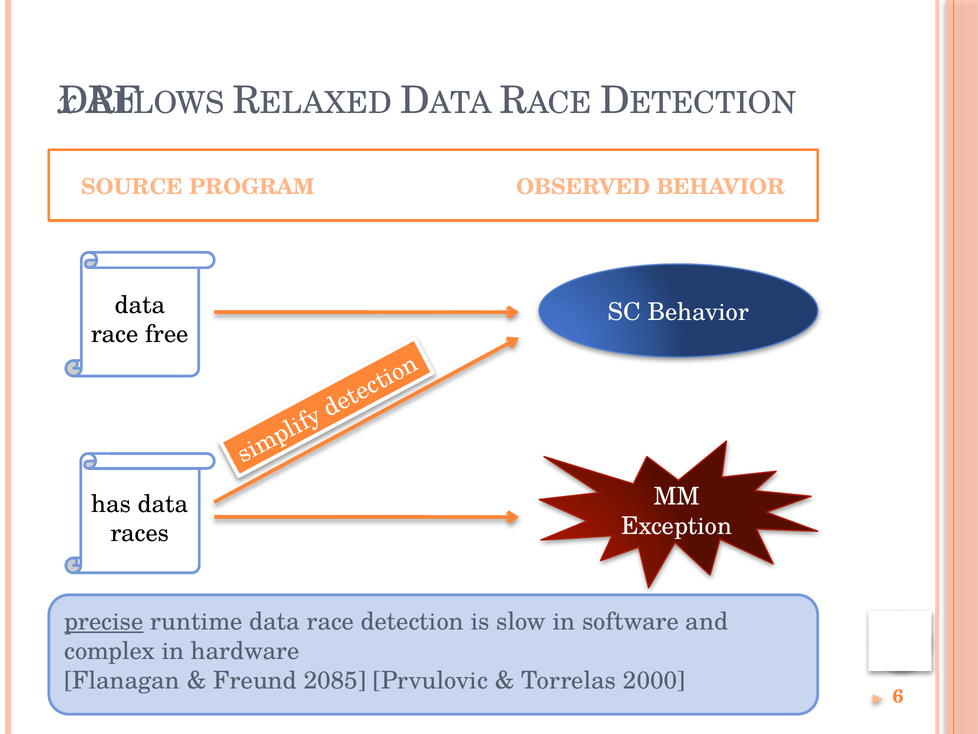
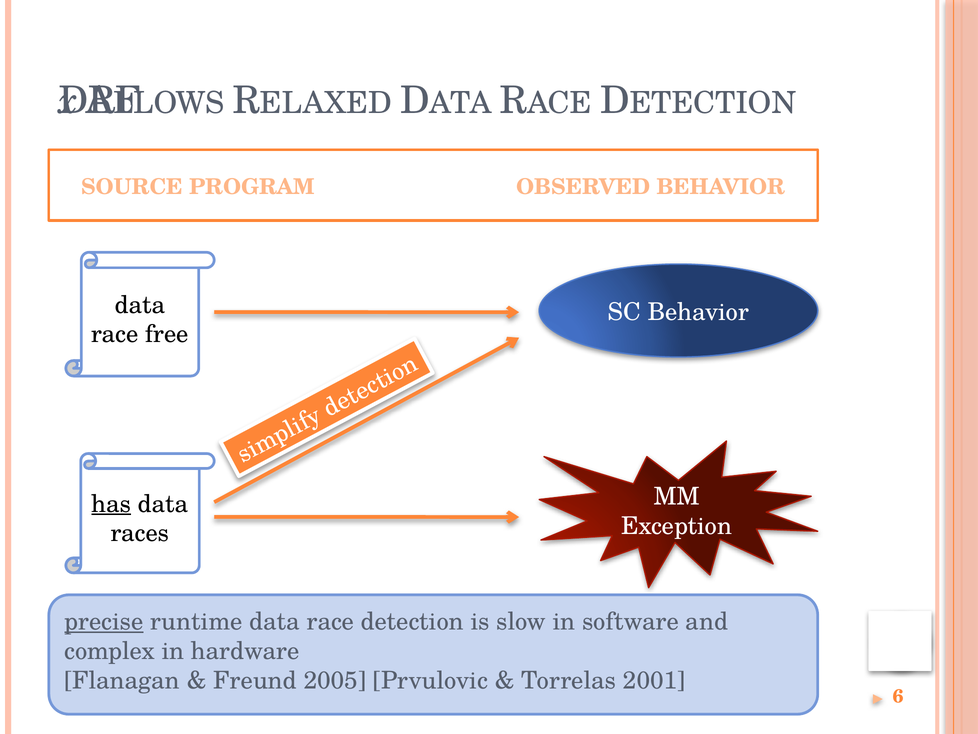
has underline: none -> present (111, 504)
2085: 2085 -> 2005 (335, 680)
2000: 2000 -> 2001 (654, 680)
